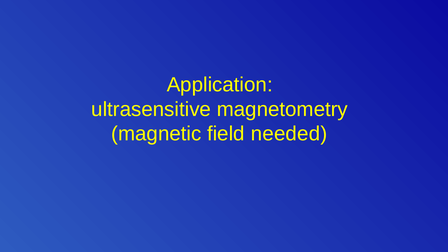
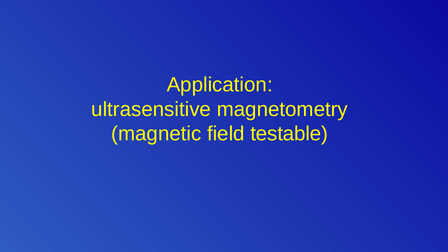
needed: needed -> testable (289, 134)
